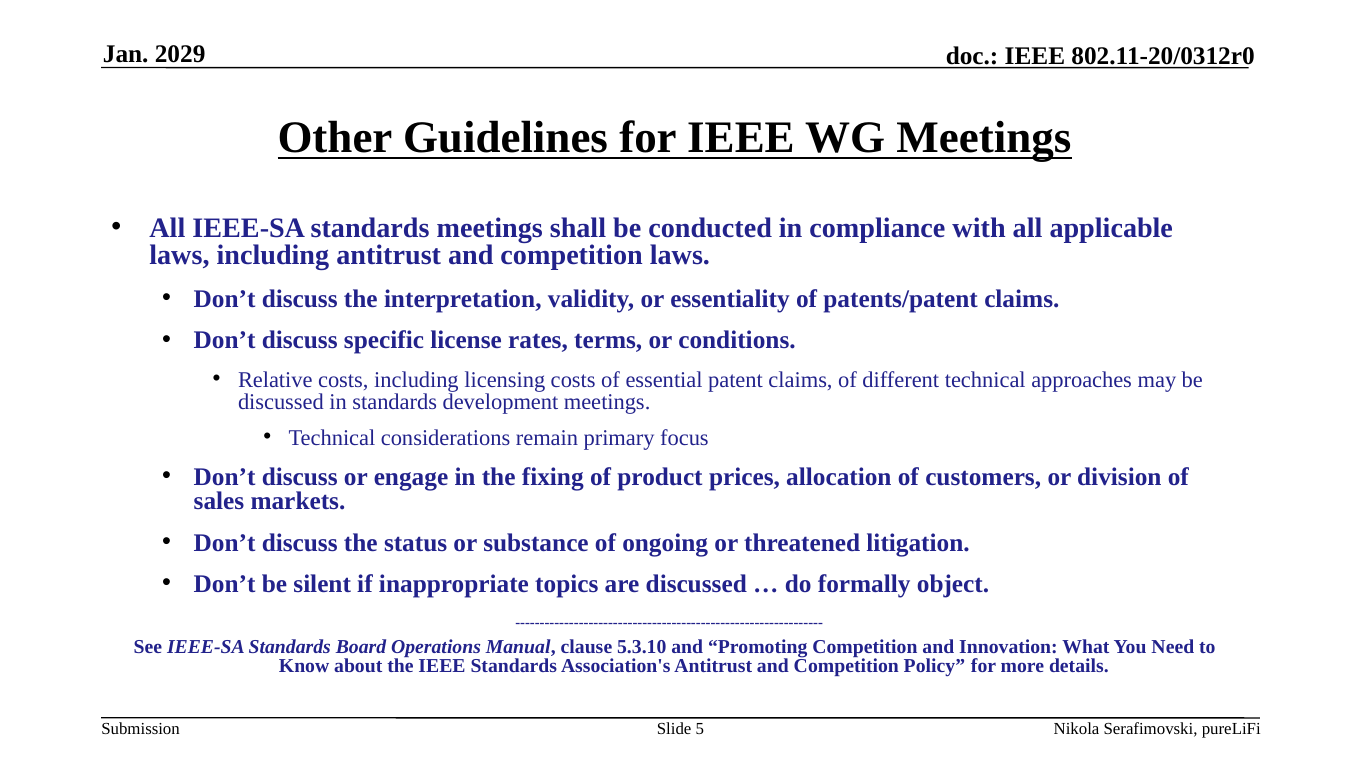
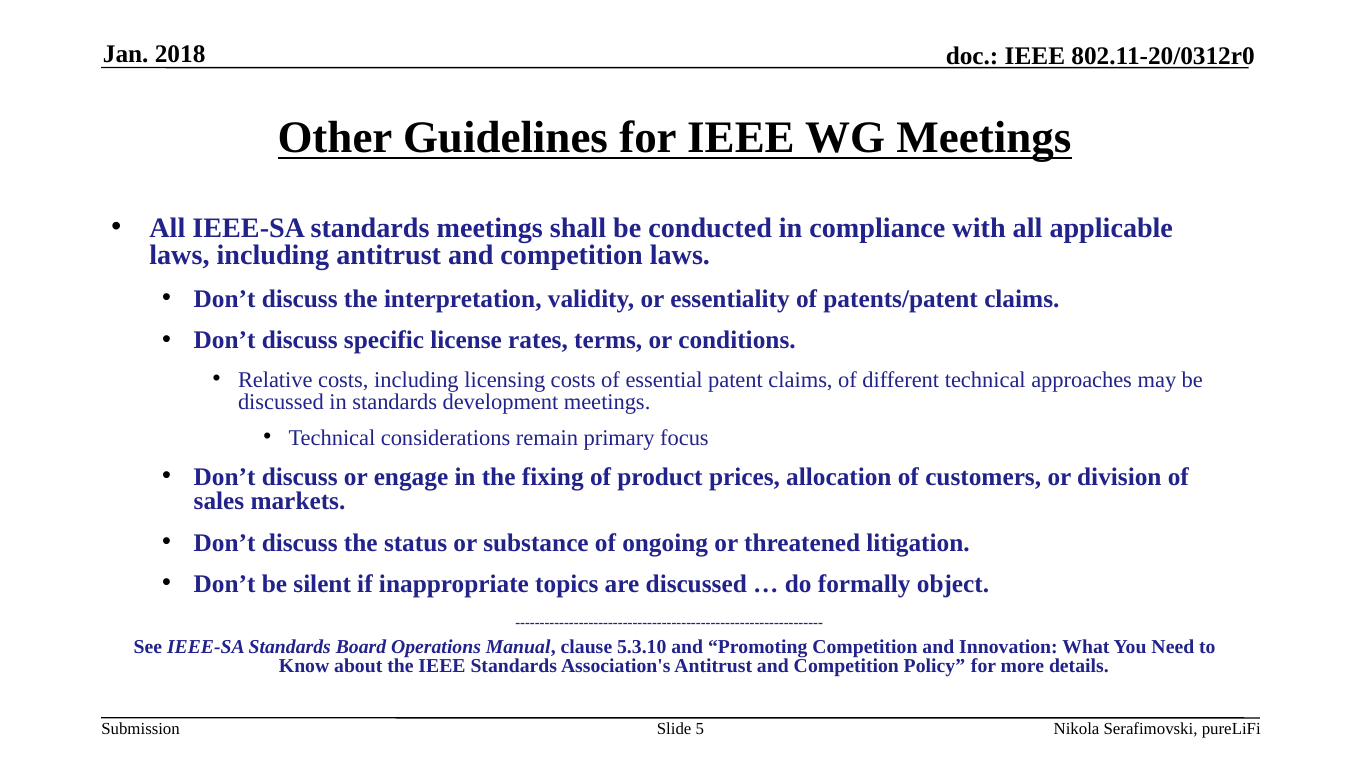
2029: 2029 -> 2018 (180, 54)
